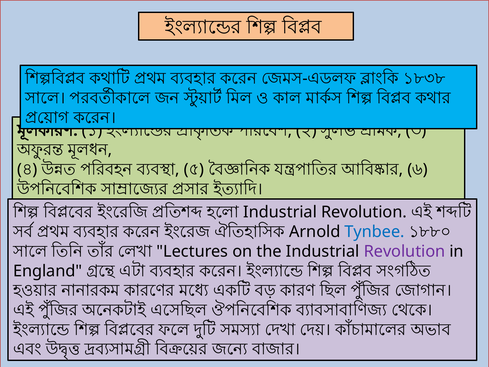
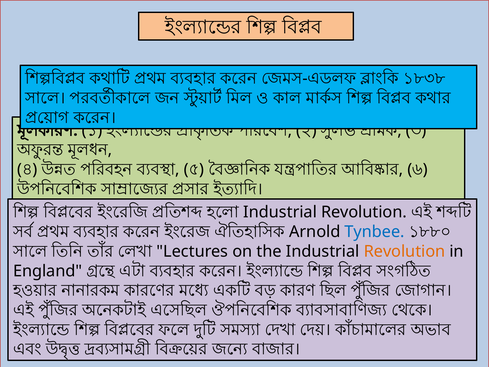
Revolution colour: purple -> orange (405, 251)
